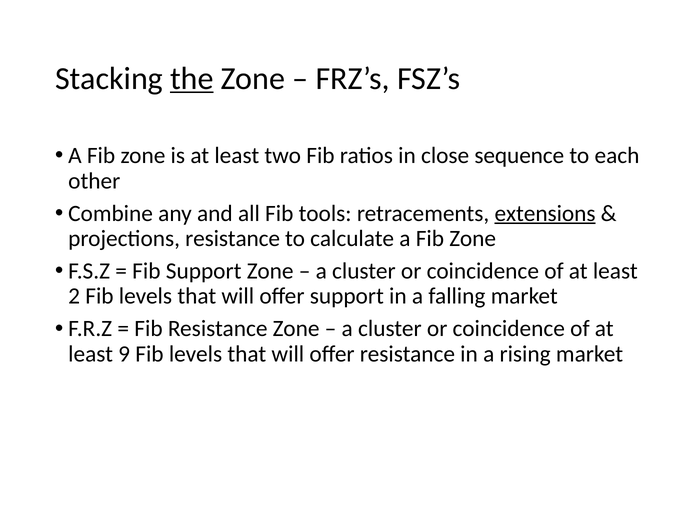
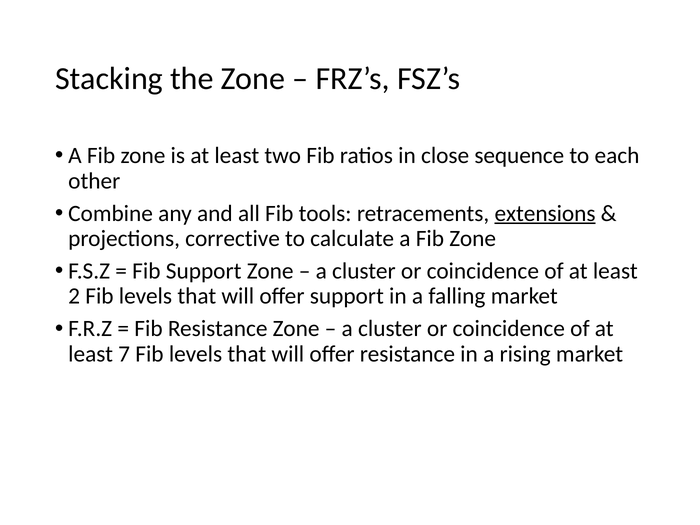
the underline: present -> none (192, 78)
projections resistance: resistance -> corrective (233, 239)
9: 9 -> 7 (124, 354)
